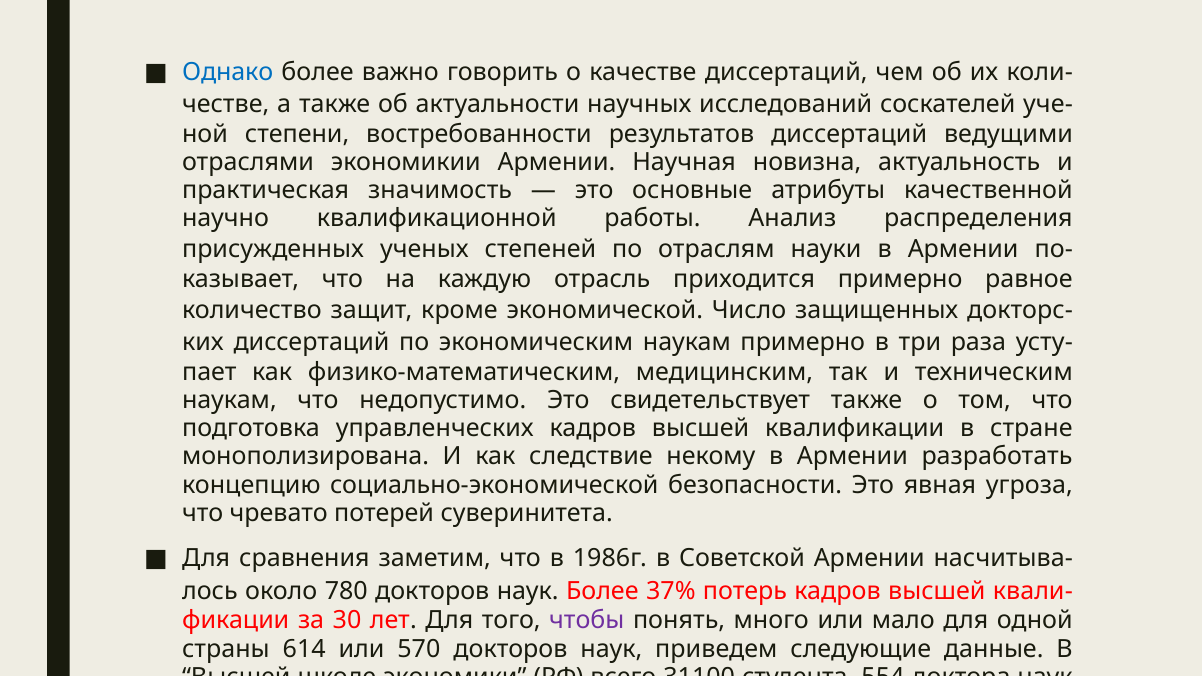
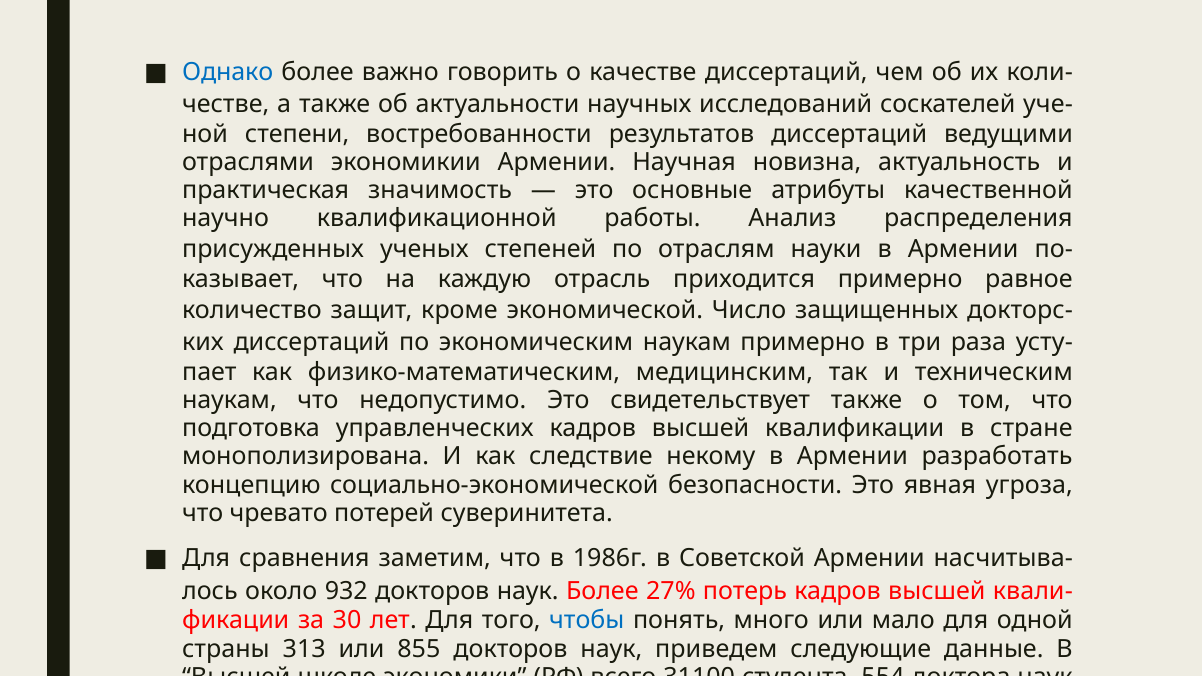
780: 780 -> 932 (346, 591)
37%: 37% -> 27% (671, 591)
чтобы colour: purple -> blue (587, 621)
614: 614 -> 313 (304, 649)
570: 570 -> 855 (419, 649)
